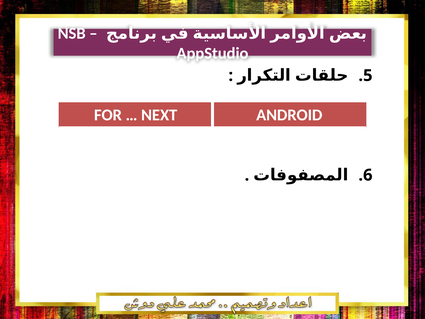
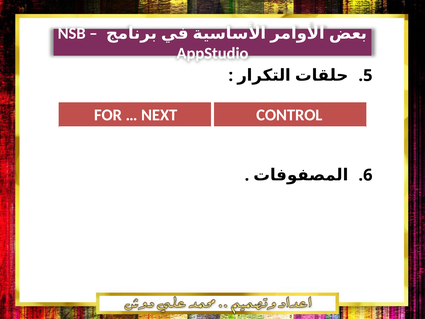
ANDROID: ANDROID -> CONTROL (289, 115)
